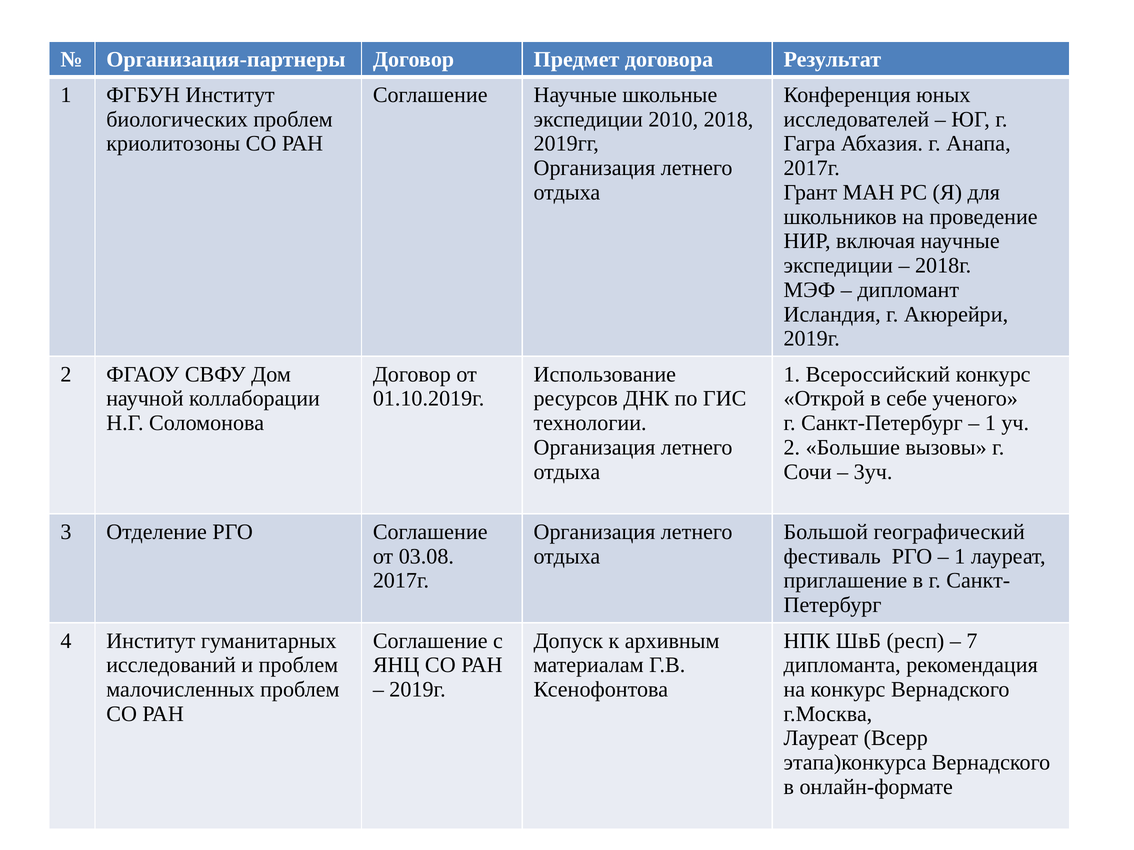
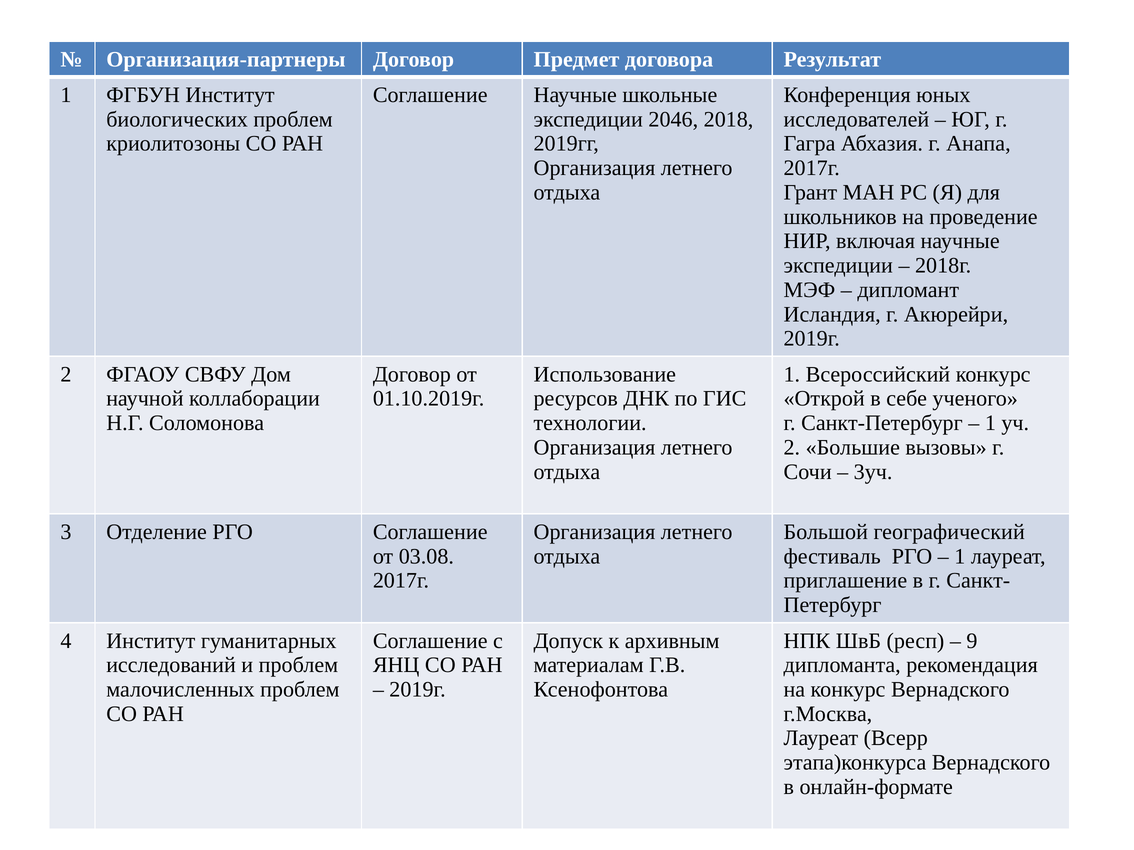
2010: 2010 -> 2046 (673, 119)
7: 7 -> 9 (972, 641)
